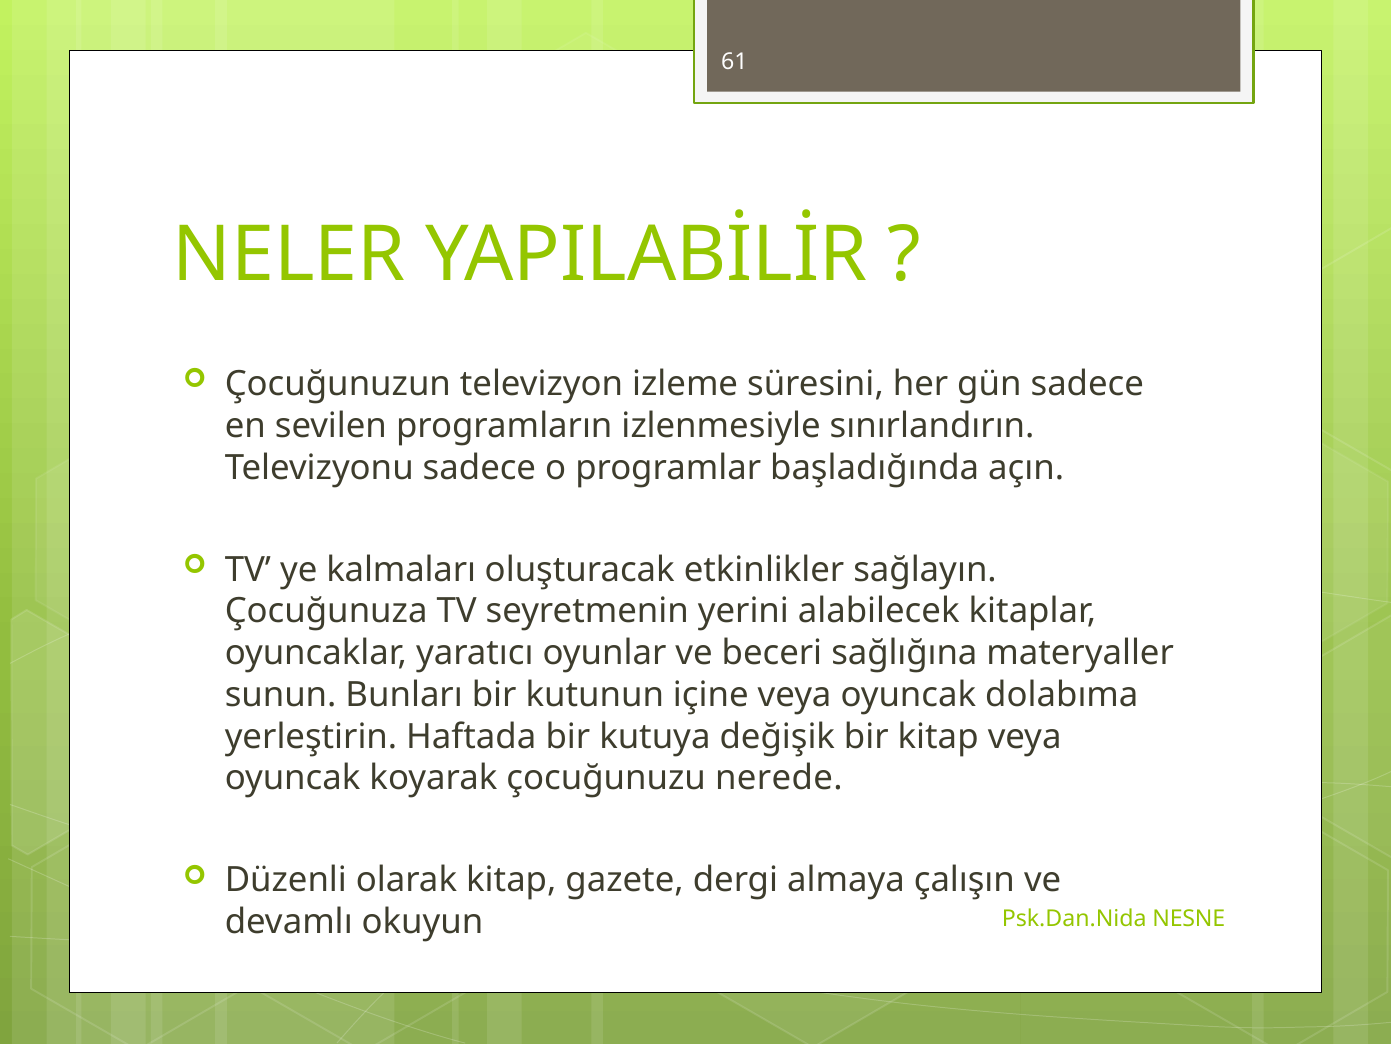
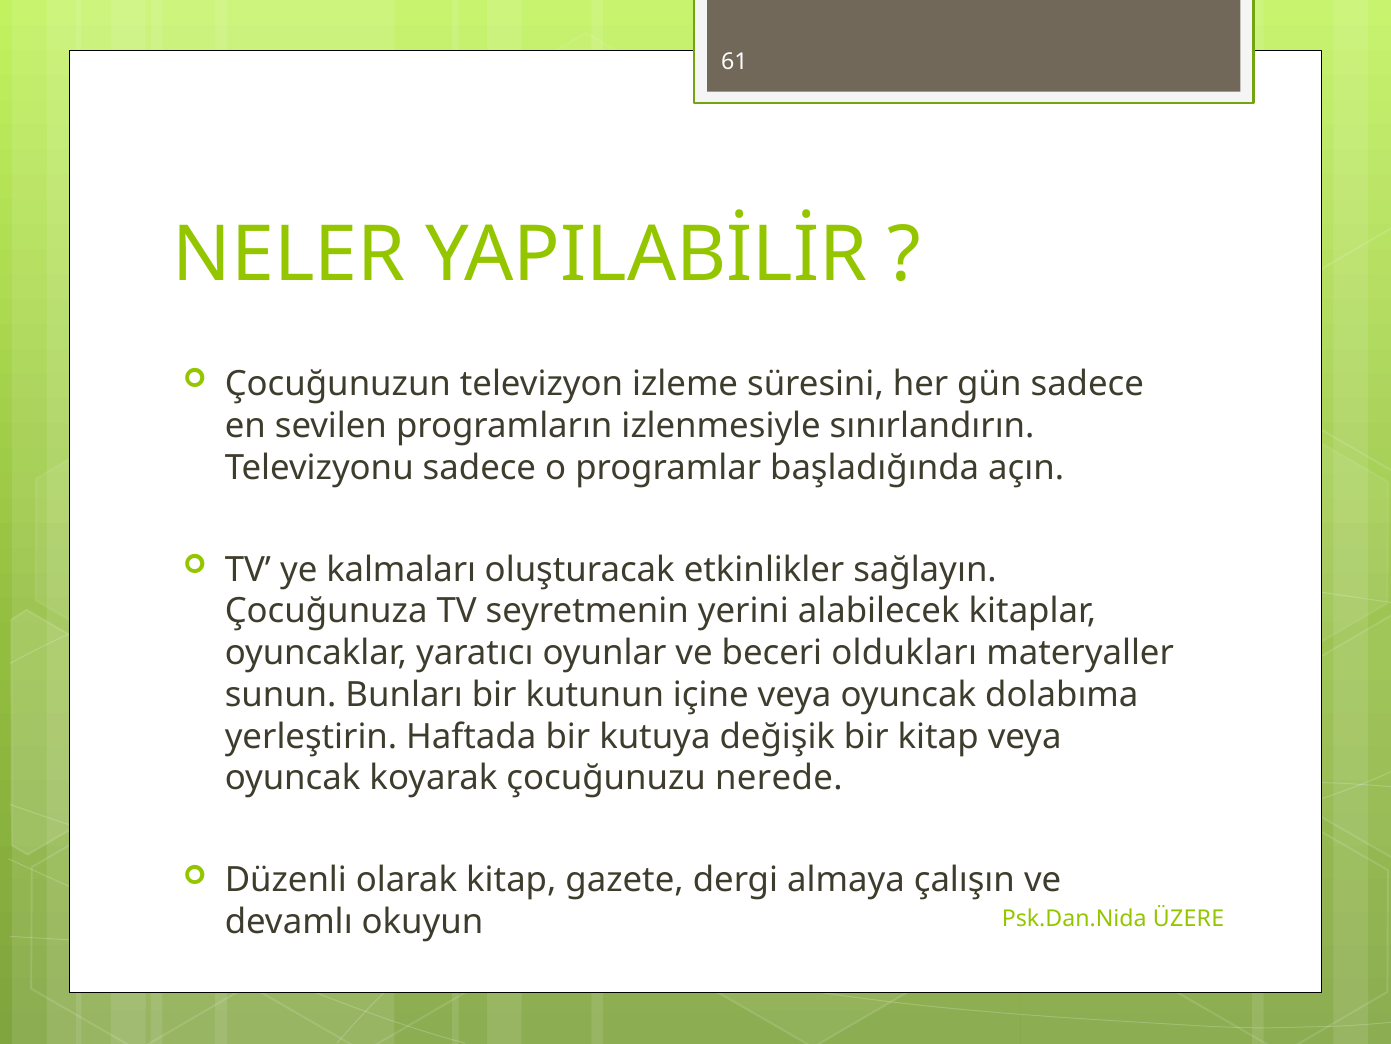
sağlığına: sağlığına -> oldukları (904, 653)
NESNE: NESNE -> ÜZERE (1189, 918)
